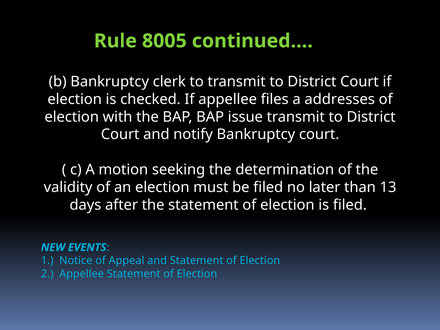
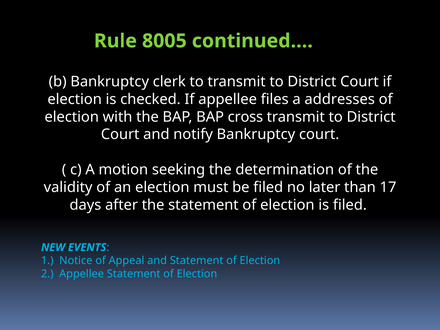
issue: issue -> cross (245, 117)
13: 13 -> 17 (388, 187)
